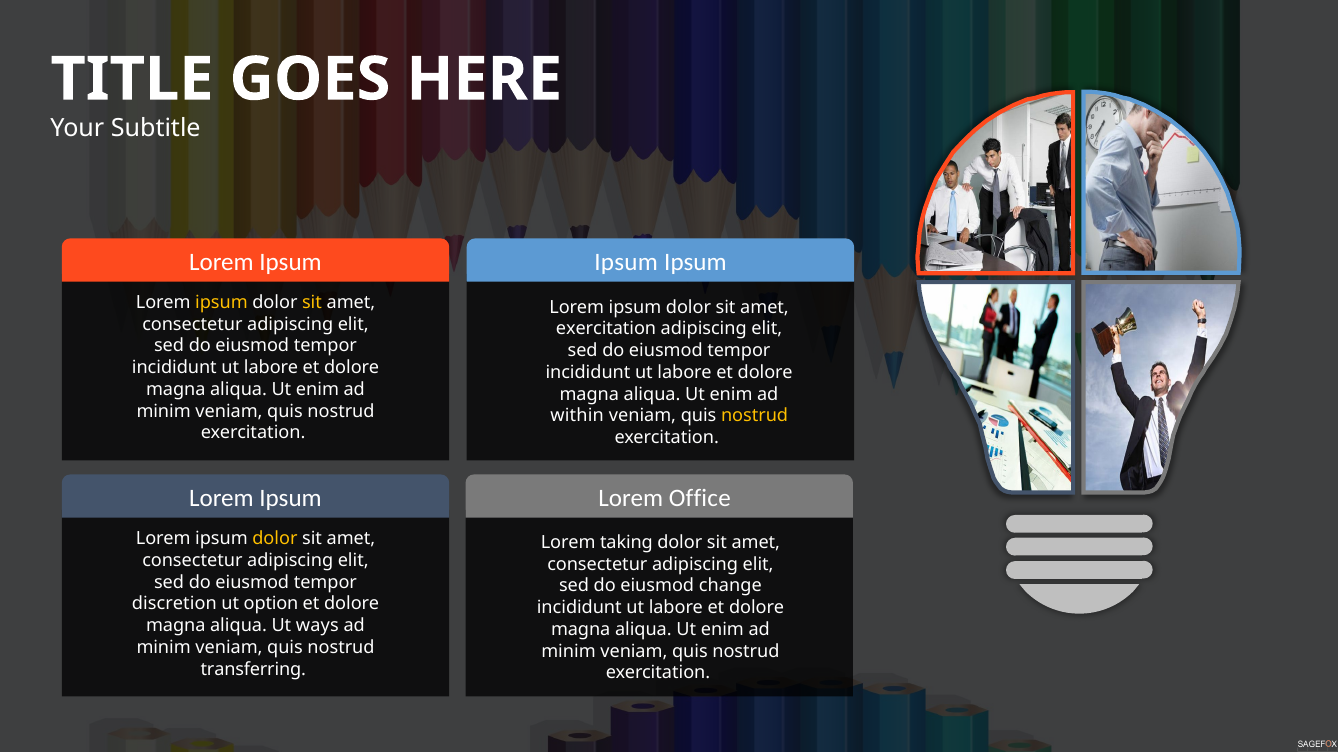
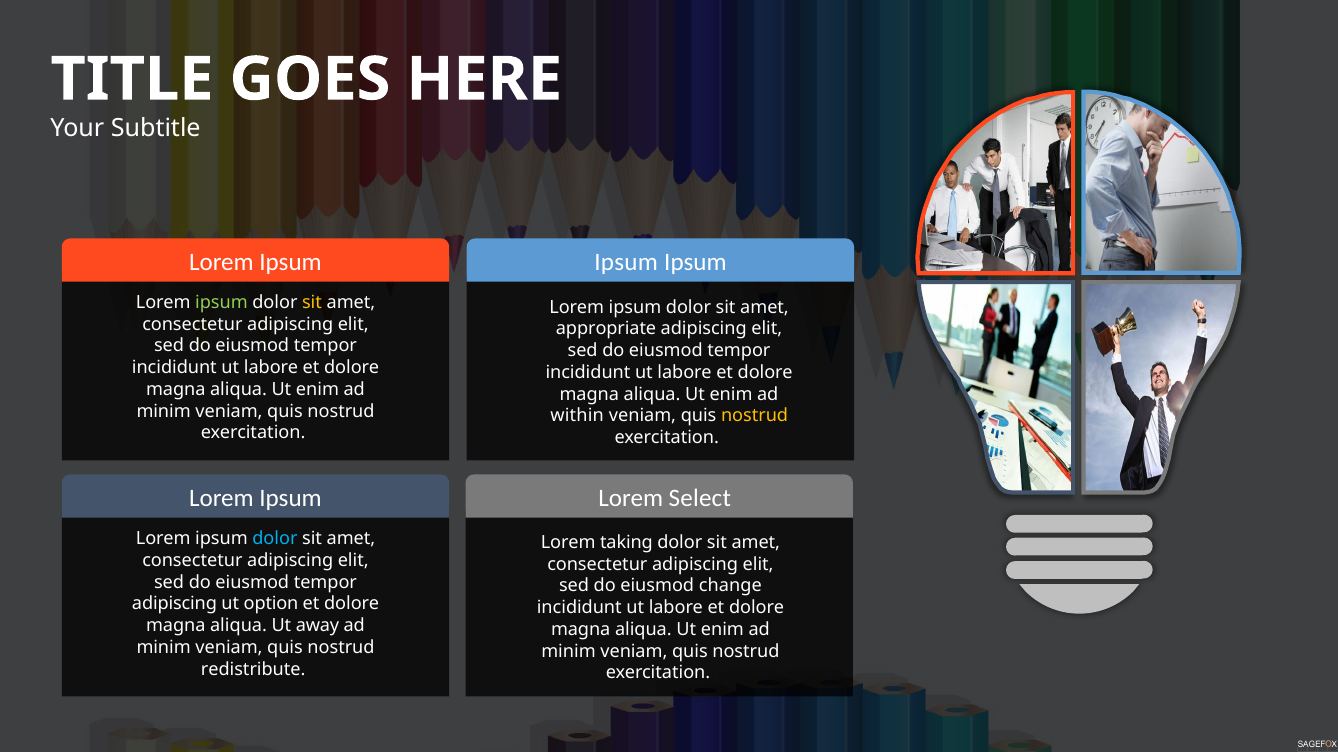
ipsum colour: yellow -> light green (221, 303)
exercitation: exercitation -> appropriate (606, 329)
Office: Office -> Select (700, 498)
dolor colour: yellow -> light blue (275, 539)
discretion: discretion -> adipiscing (174, 604)
ways: ways -> away (318, 626)
transferring: transferring -> redistribute (253, 670)
